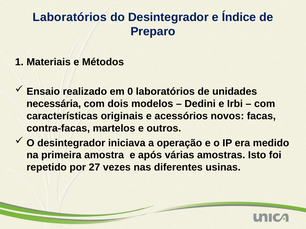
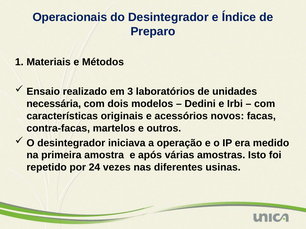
Laboratórios: Laboratórios -> Operacionais (70, 17)
0: 0 -> 3 (130, 92)
27: 27 -> 24 (94, 168)
